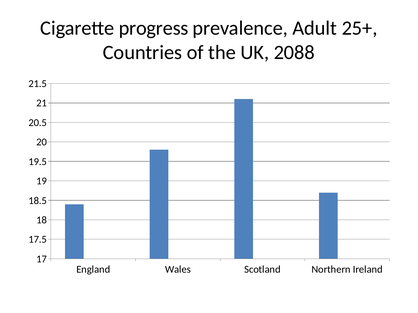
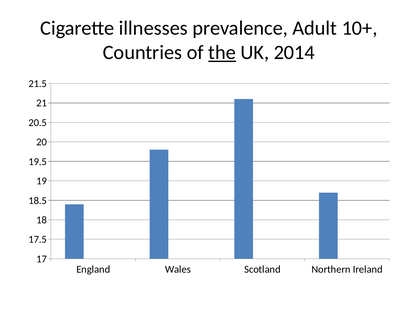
progress: progress -> illnesses (153, 28)
25+: 25+ -> 10+ (360, 28)
the underline: none -> present (222, 53)
2088: 2088 -> 2014 (294, 53)
